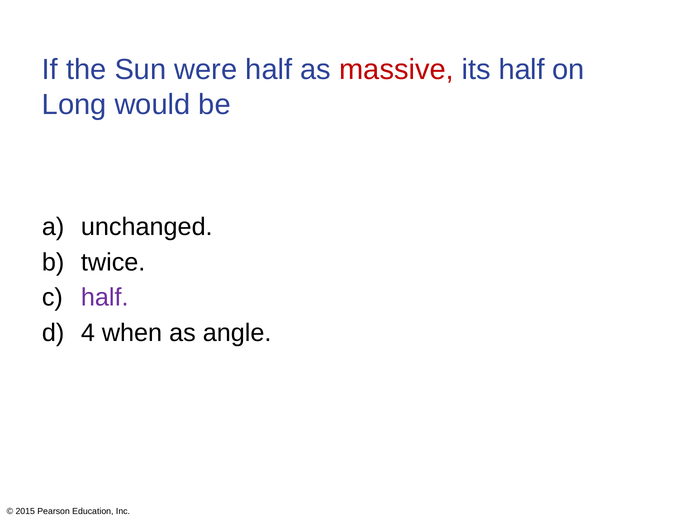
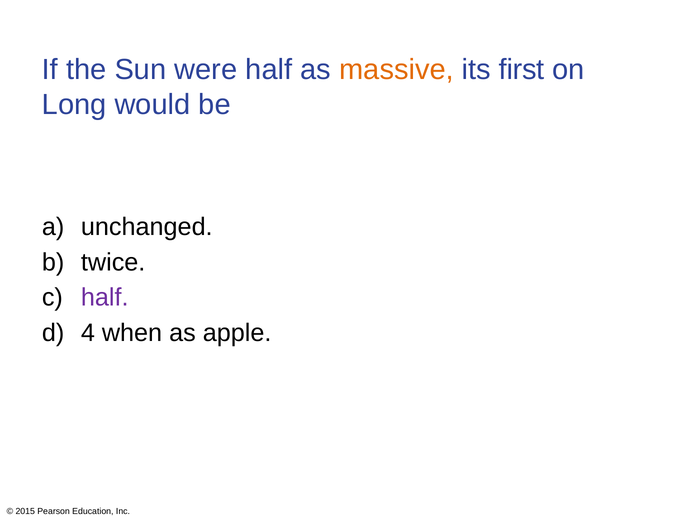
massive colour: red -> orange (396, 69)
its half: half -> first (522, 69)
angle: angle -> apple (237, 333)
